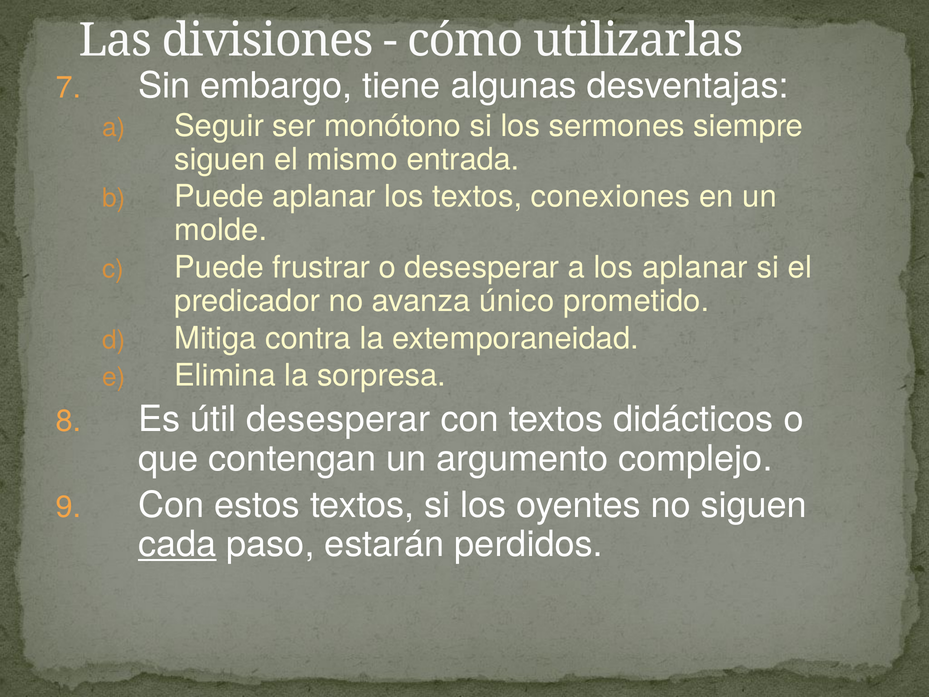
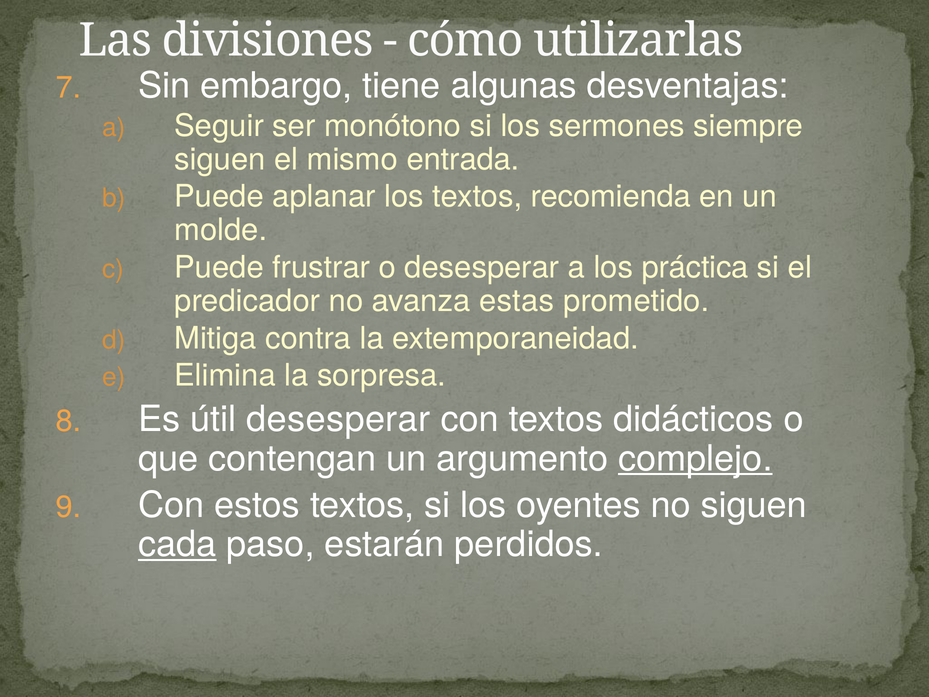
conexiones: conexiones -> recomienda (611, 197)
los aplanar: aplanar -> práctica (695, 267)
único: único -> estas (517, 301)
complejo underline: none -> present (695, 458)
